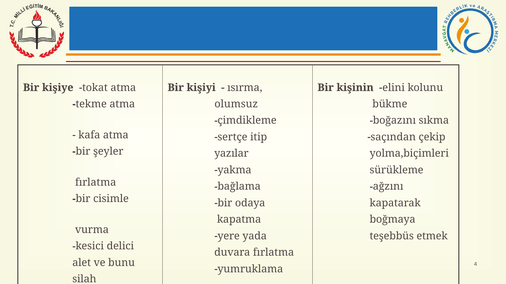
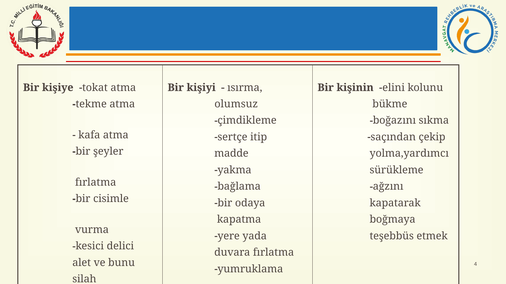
yazılar: yazılar -> madde (231, 154)
yolma,biçimleri: yolma,biçimleri -> yolma,yardımcı (409, 154)
